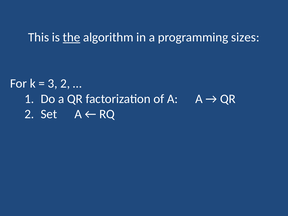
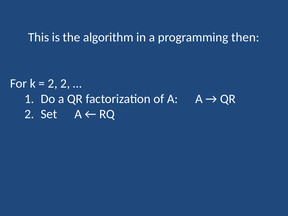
the underline: present -> none (71, 37)
sizes: sizes -> then (245, 37)
3: 3 -> 2 (53, 83)
